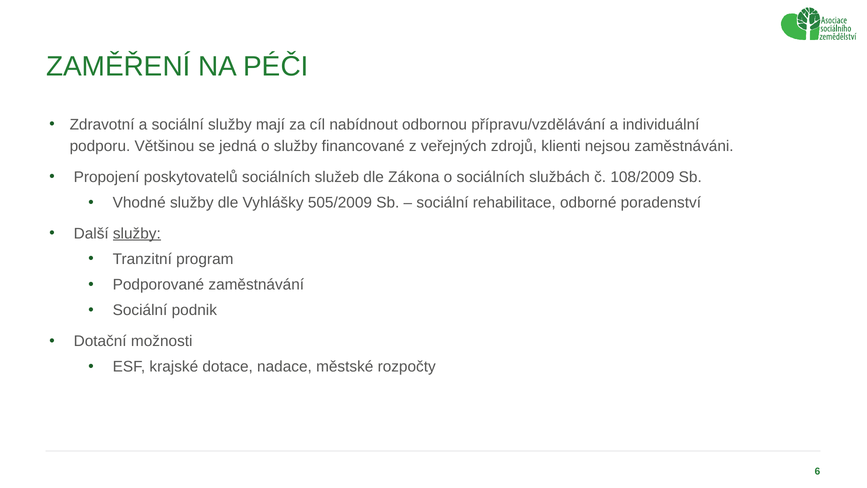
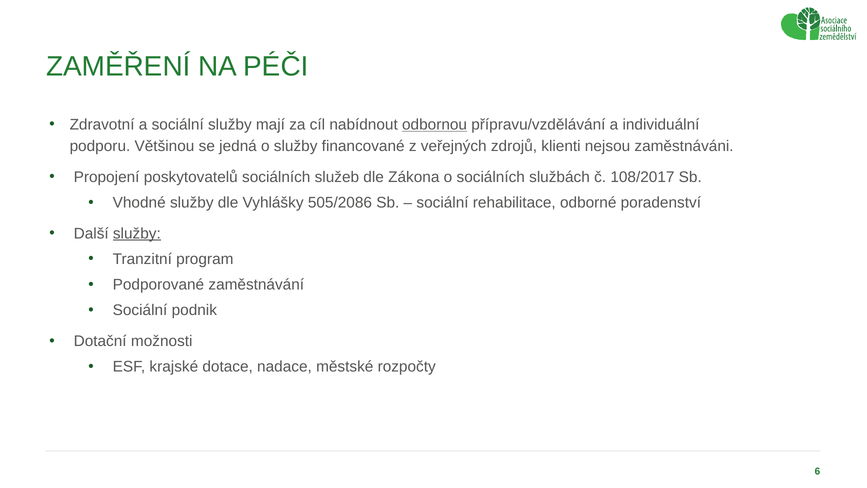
odbornou underline: none -> present (435, 125)
108/2009: 108/2009 -> 108/2017 (642, 177)
505/2009: 505/2009 -> 505/2086 (340, 202)
